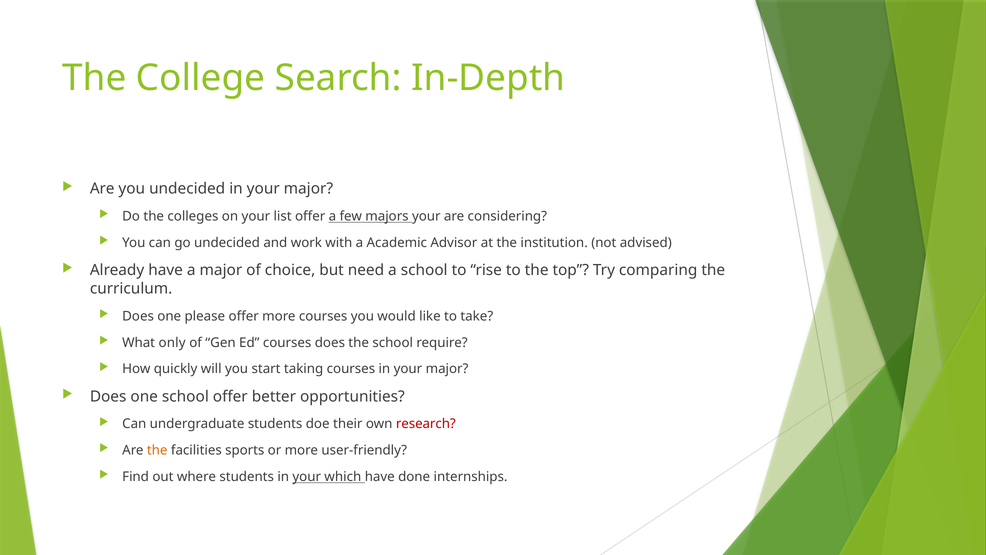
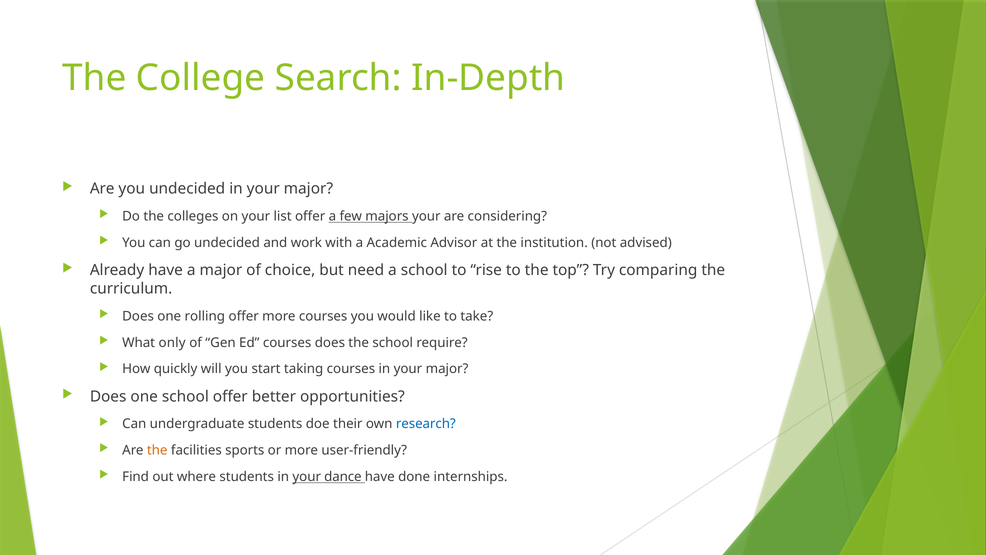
please: please -> rolling (205, 316)
research colour: red -> blue (426, 424)
which: which -> dance (343, 476)
